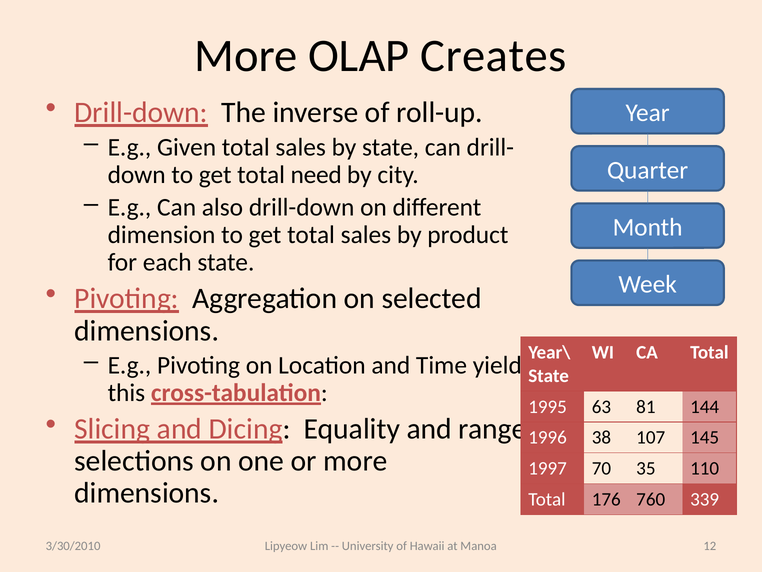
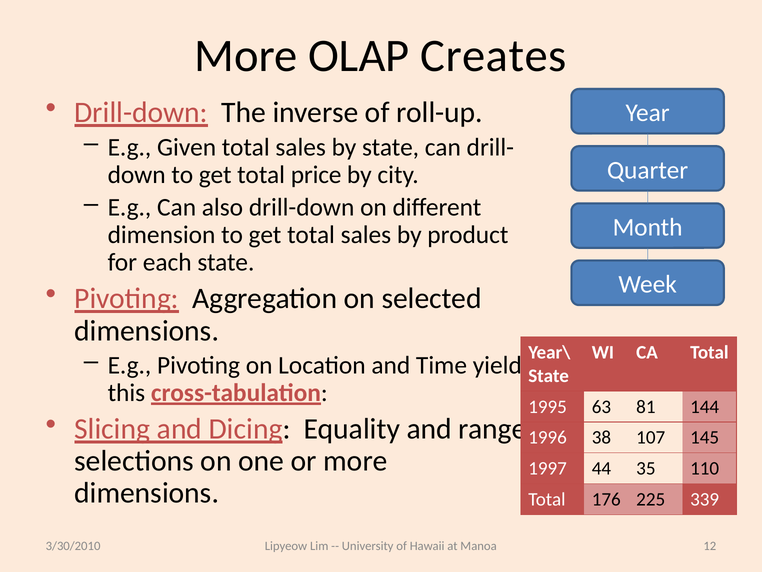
need: need -> price (316, 174)
70: 70 -> 44 (601, 468)
760: 760 -> 225 (651, 499)
